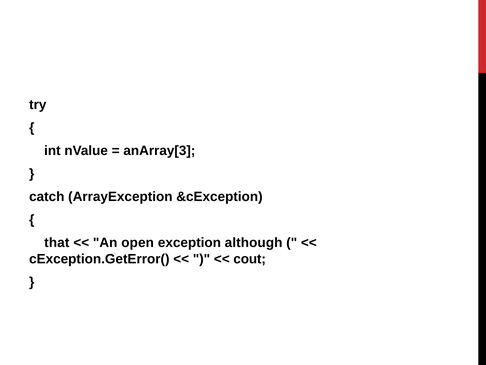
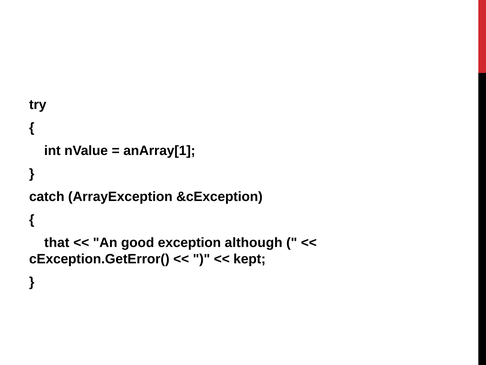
anArray[3: anArray[3 -> anArray[1 (159, 151)
open: open -> good (138, 242)
cout: cout -> kept (250, 259)
